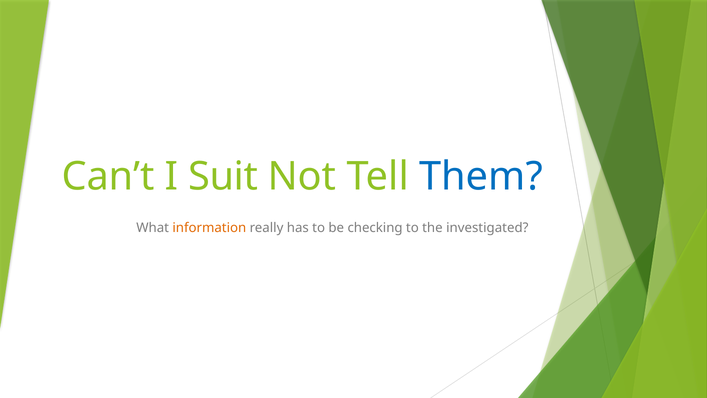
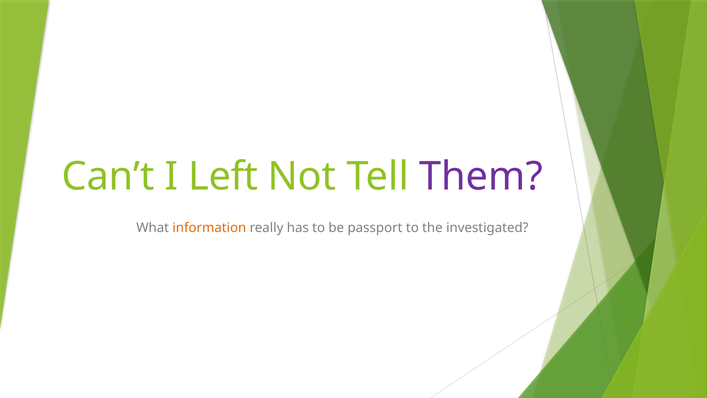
Suit: Suit -> Left (223, 176)
Them colour: blue -> purple (481, 176)
checking: checking -> passport (375, 228)
